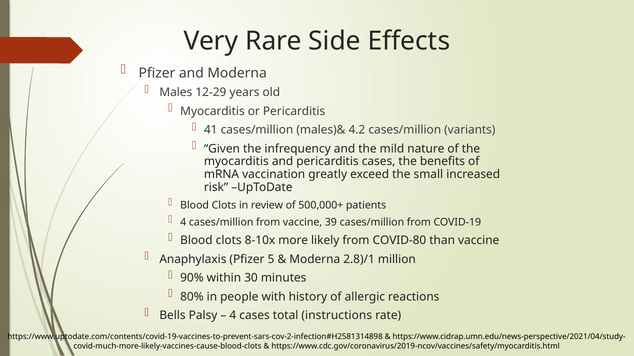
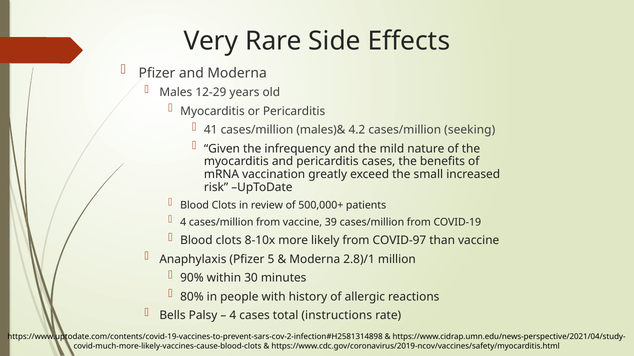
variants: variants -> seeking (470, 130)
COVID-80: COVID-80 -> COVID-97 (399, 241)
